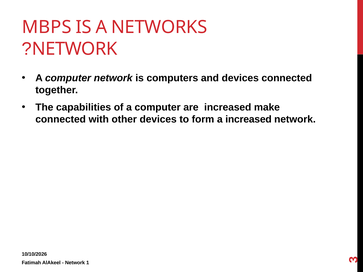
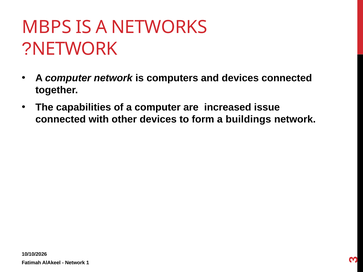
make: make -> issue (267, 107)
a increased: increased -> buildings (248, 120)
